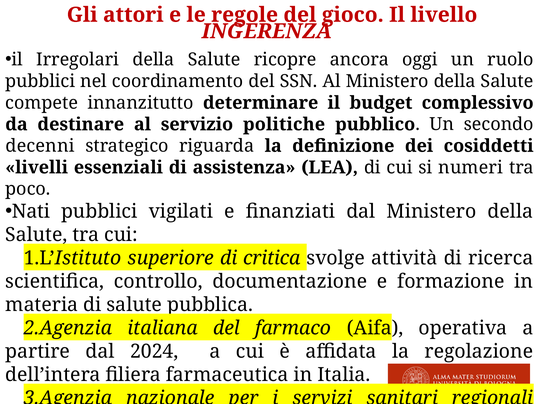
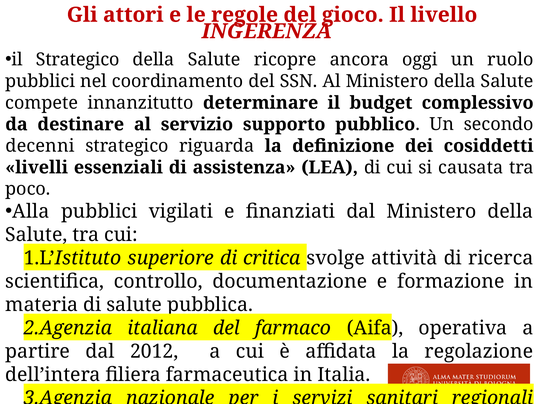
il Irregolari: Irregolari -> Strategico (78, 60)
servizio politiche: politiche -> supporto (284, 124)
numeri: numeri -> causata (471, 168)
Nati: Nati -> Alla (31, 212)
2024: 2024 -> 2012 (154, 352)
